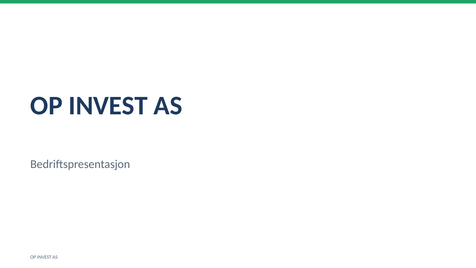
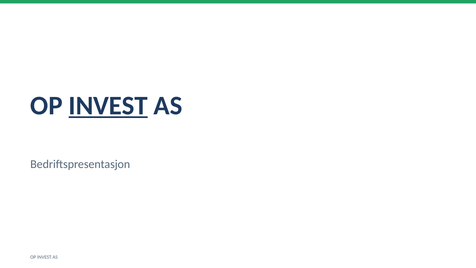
INVEST underline: none -> present (108, 106)
